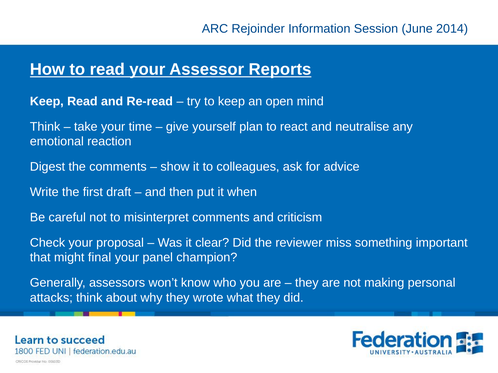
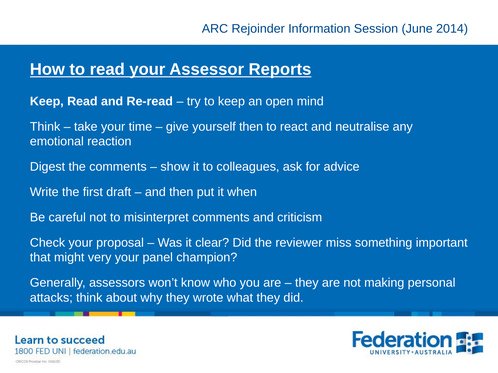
yourself plan: plan -> then (251, 127)
final: final -> very (100, 258)
